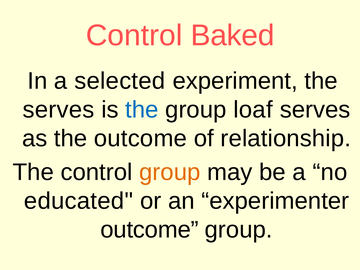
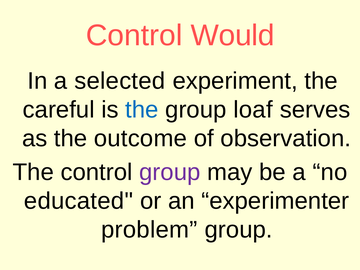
Baked: Baked -> Would (233, 35)
serves: serves -> careful (59, 110)
relationship: relationship -> observation (286, 138)
group colour: orange -> purple (170, 172)
outcome: outcome -> problem (149, 230)
